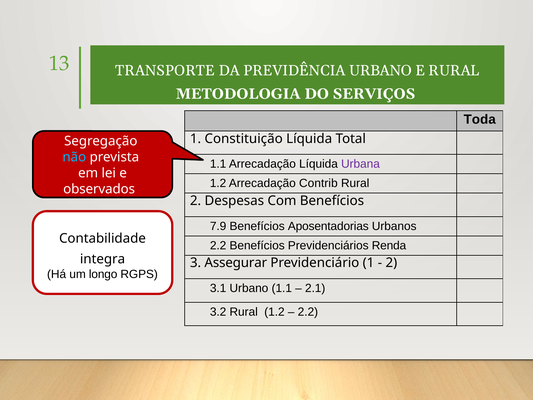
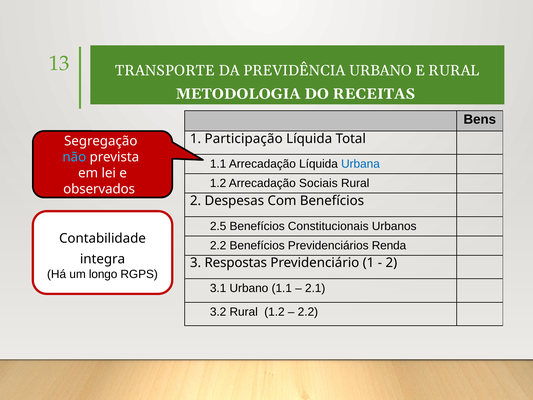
SERVIÇOS: SERVIÇOS -> RECEITAS (374, 94)
Toda: Toda -> Bens (480, 119)
Constituição: Constituição -> Participação (244, 139)
Urbana colour: purple -> blue (360, 164)
Contrib: Contrib -> Sociais (318, 183)
7.9: 7.9 -> 2.5 (218, 226)
Aposentadorias: Aposentadorias -> Constitucionais (328, 226)
Assegurar: Assegurar -> Respostas (236, 263)
